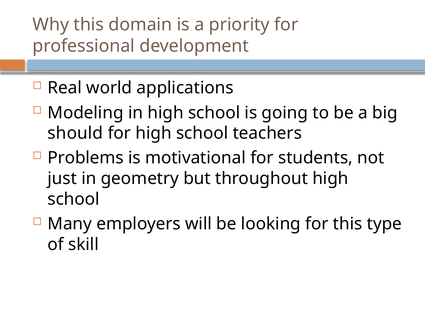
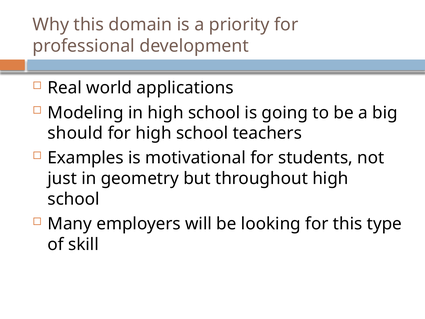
Problems: Problems -> Examples (86, 158)
